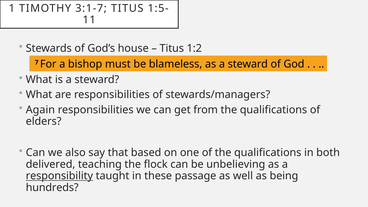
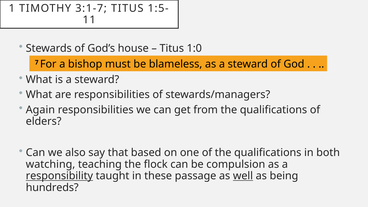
1:2: 1:2 -> 1:0 (194, 48)
delivered: delivered -> watching (51, 164)
unbelieving: unbelieving -> compulsion (236, 164)
well underline: none -> present (243, 176)
